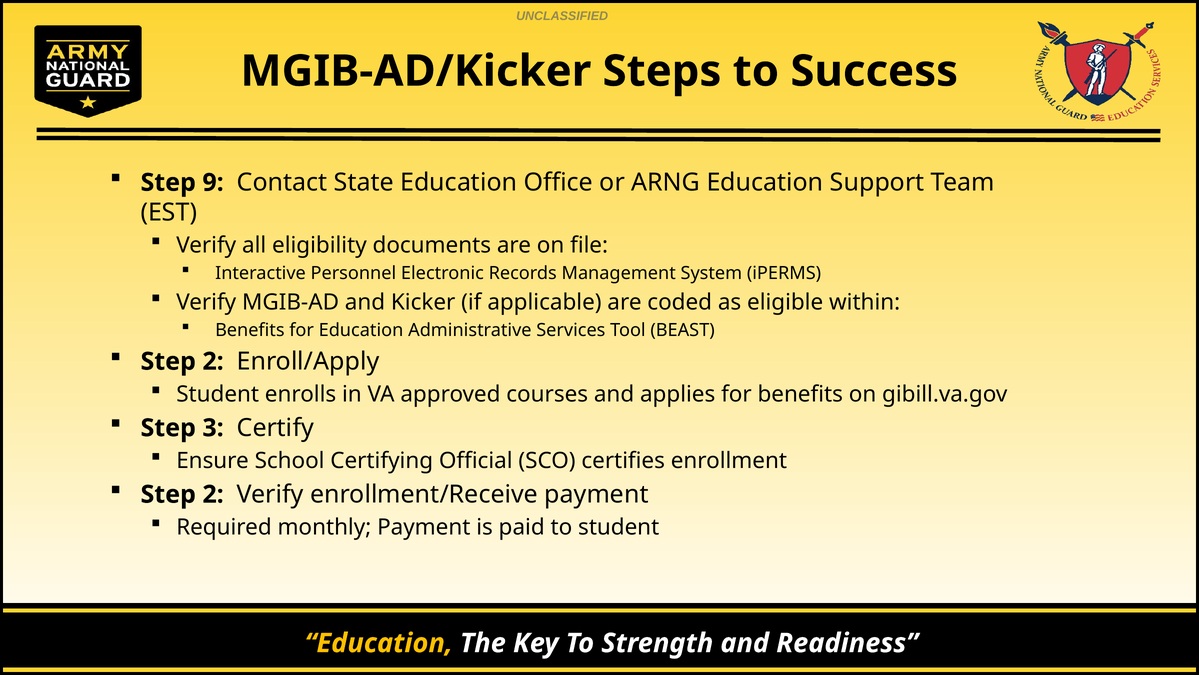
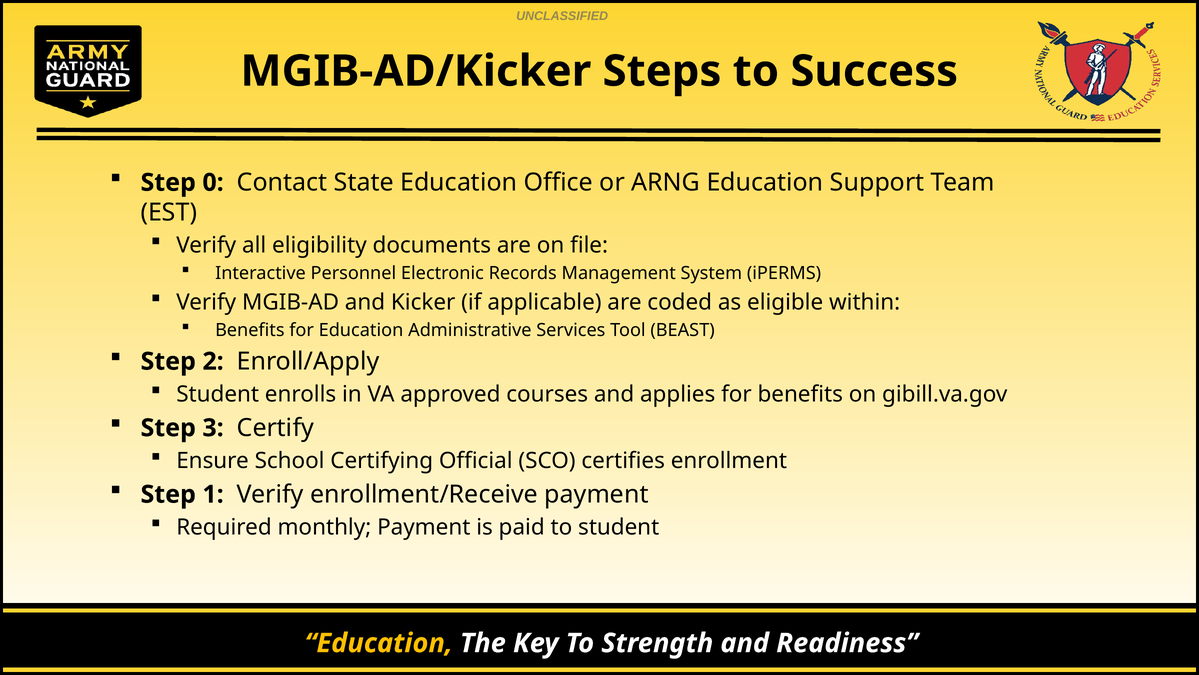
9: 9 -> 0 (213, 182)
2: 2 -> 1 (213, 494)
